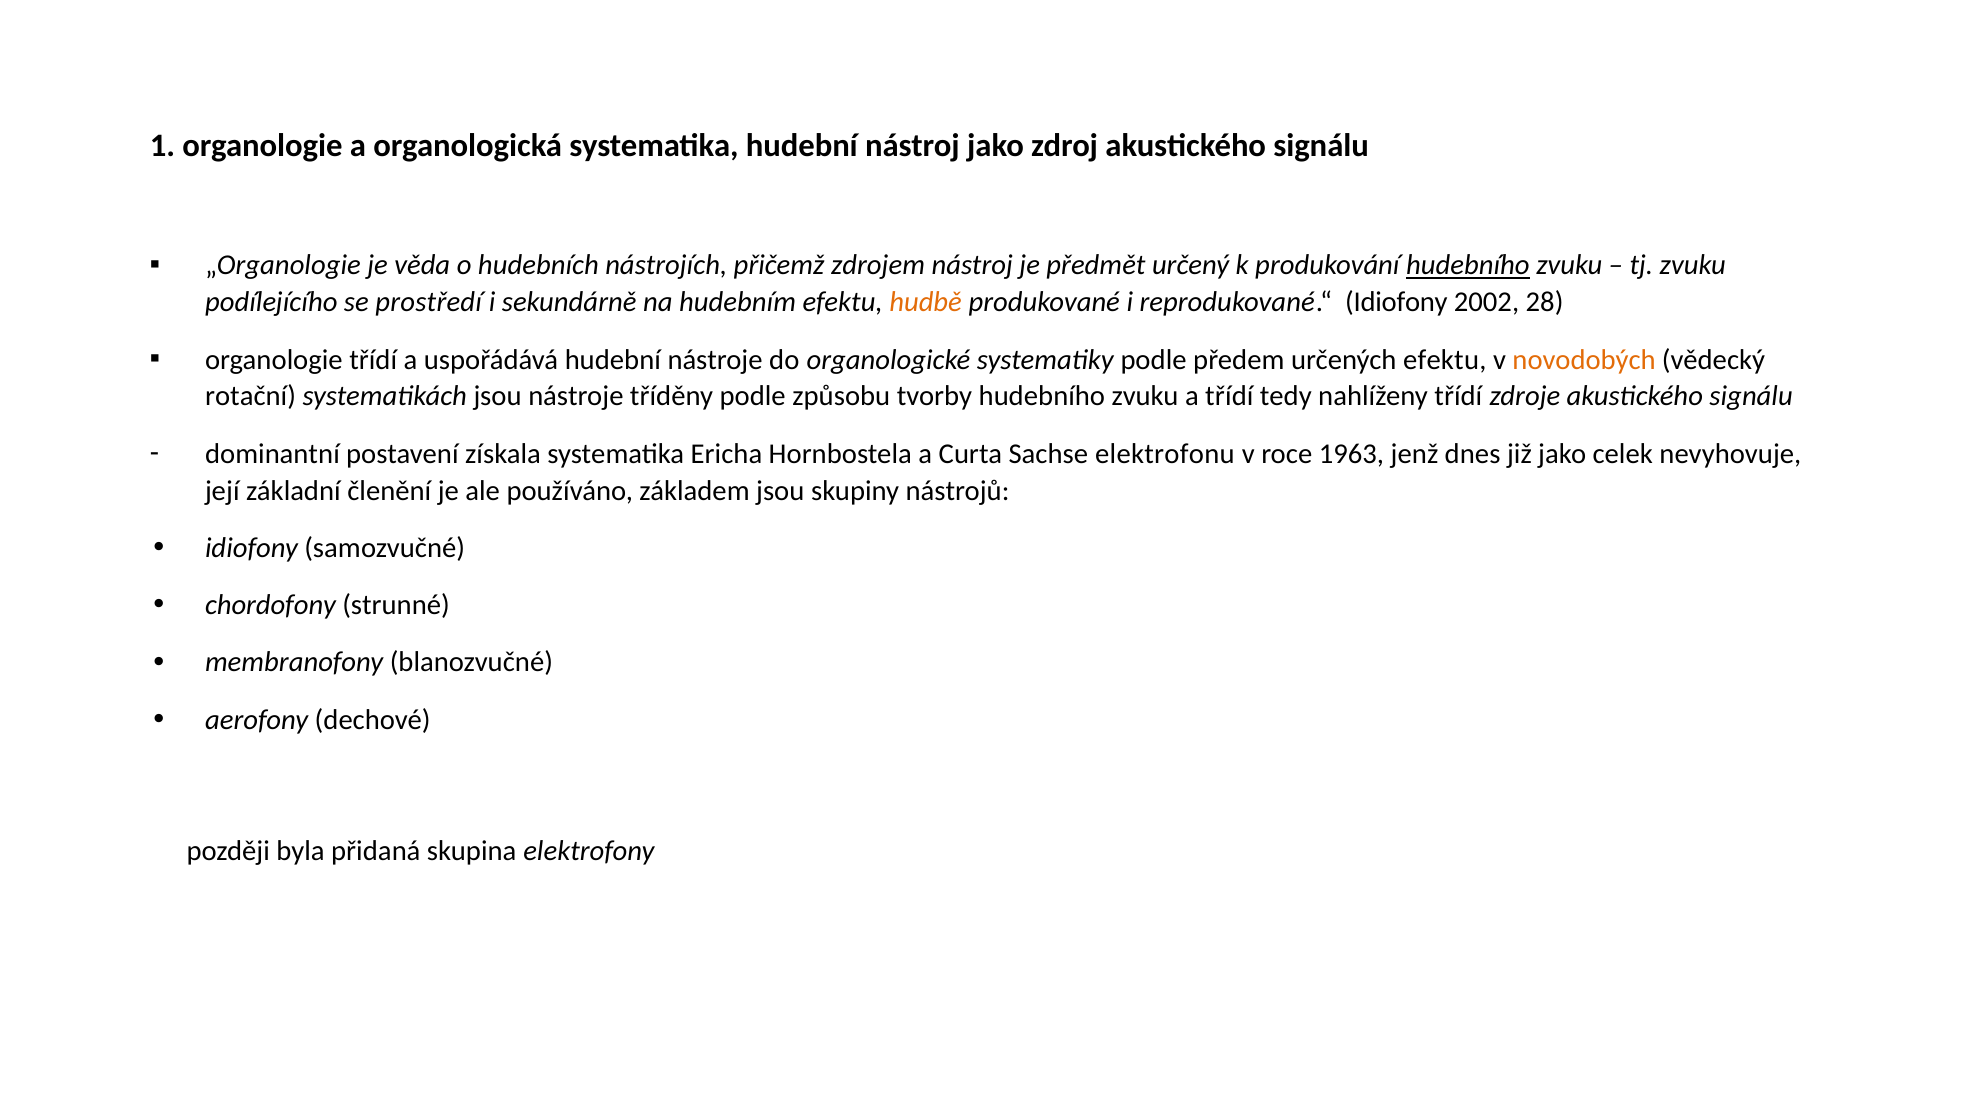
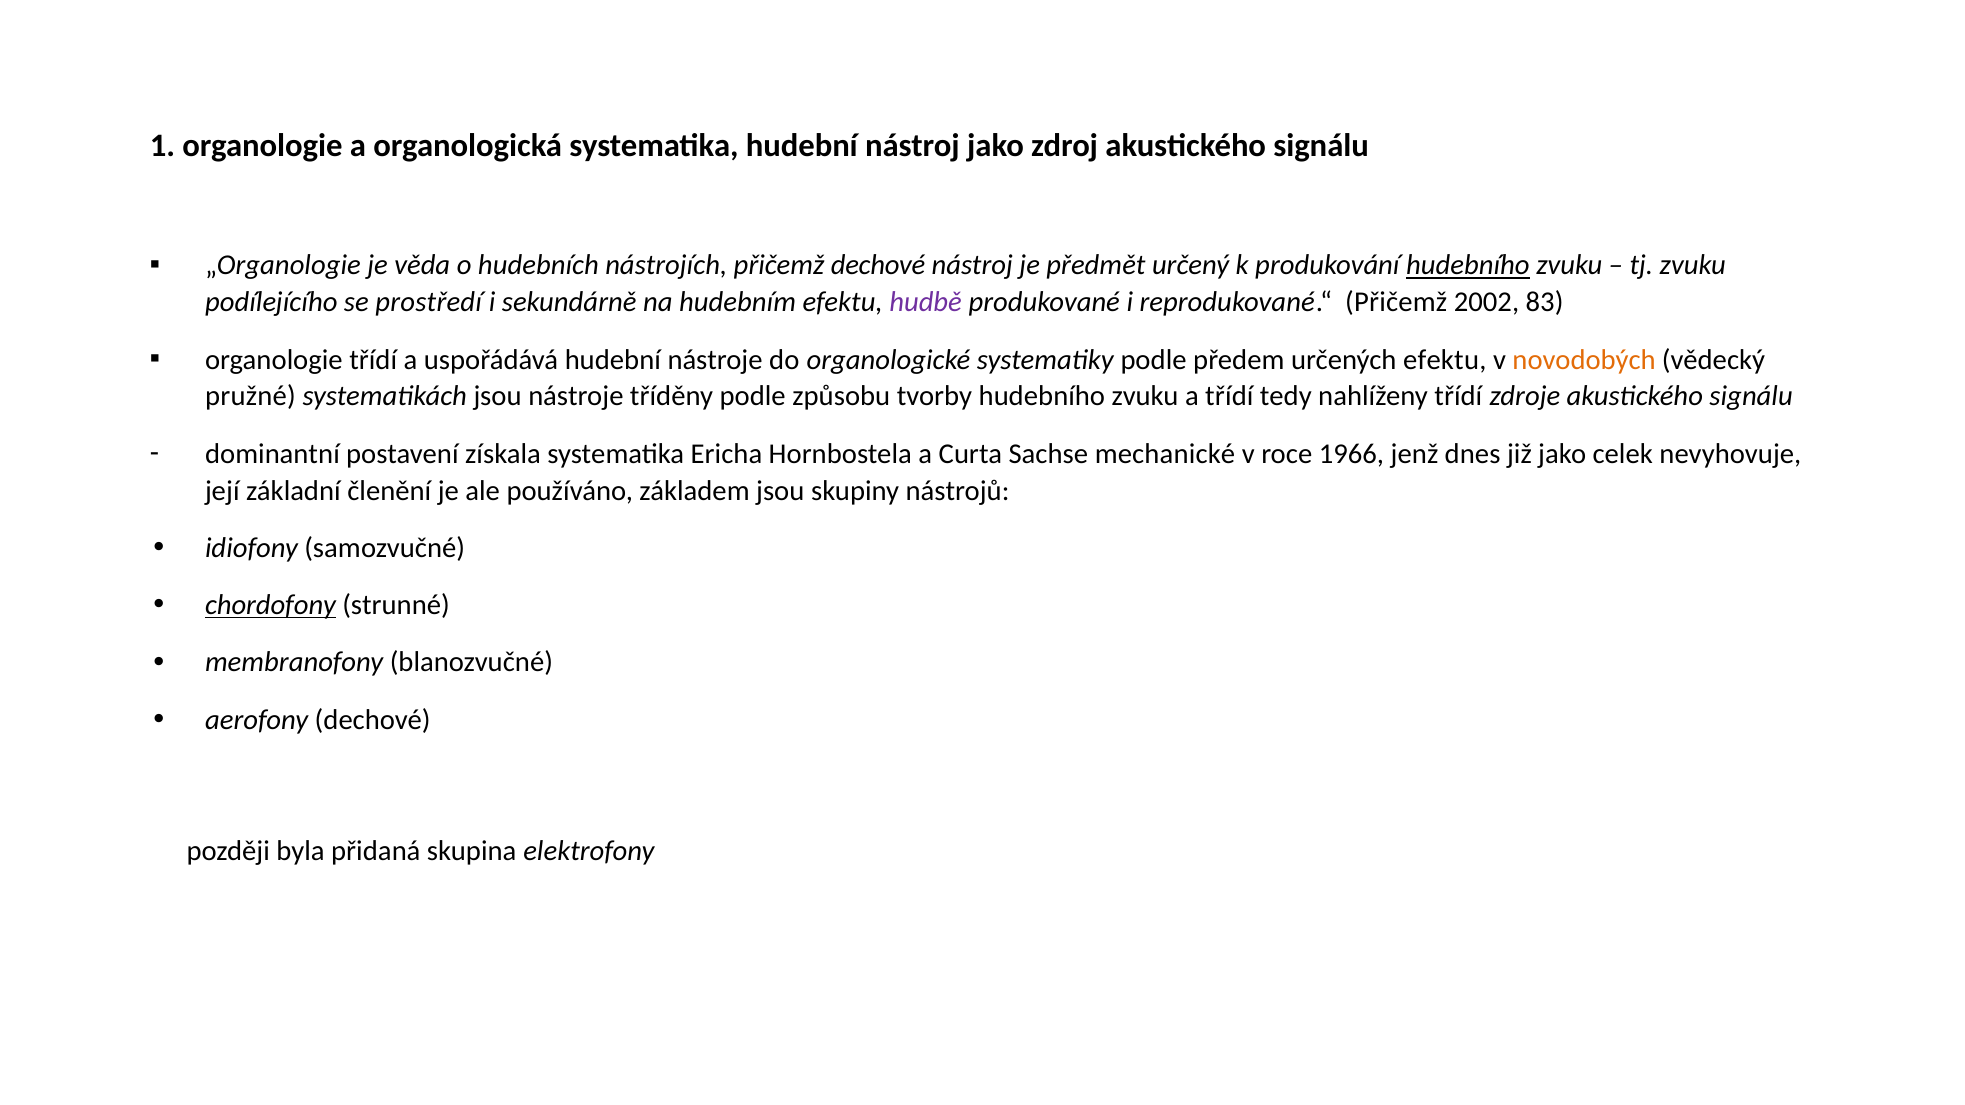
přičemž zdrojem: zdrojem -> dechové (878, 266)
hudbě colour: orange -> purple (926, 302)
reprodukované.“ Idiofony: Idiofony -> Přičemž (1396, 302)
28: 28 -> 83 (1545, 302)
rotační: rotační -> pružné (250, 397)
elektrofonu: elektrofonu -> mechanické (1165, 454)
1963: 1963 -> 1966 (1351, 454)
chordofony underline: none -> present (271, 605)
